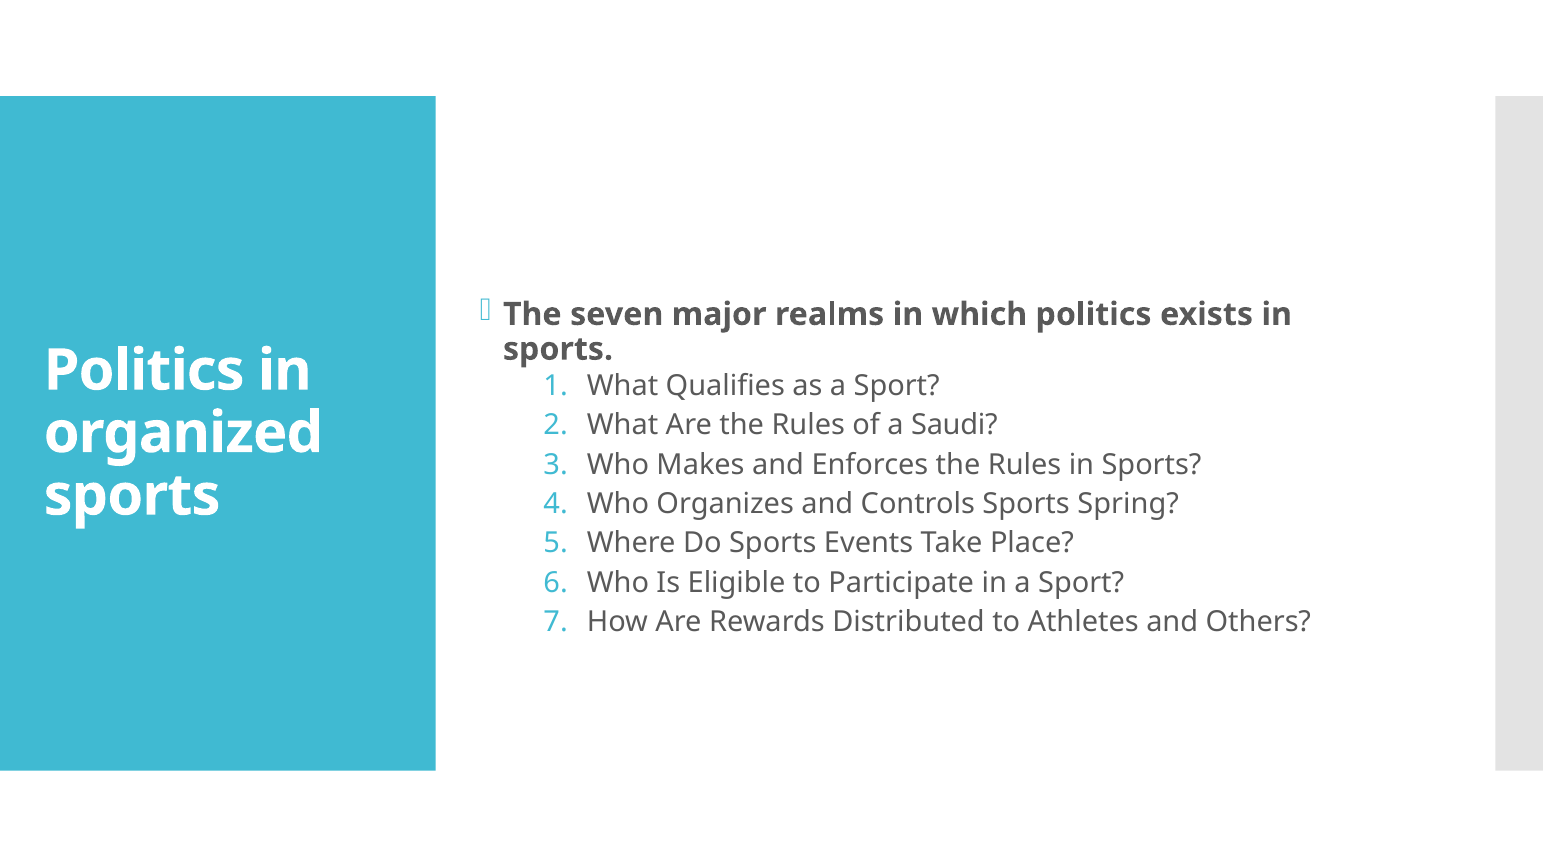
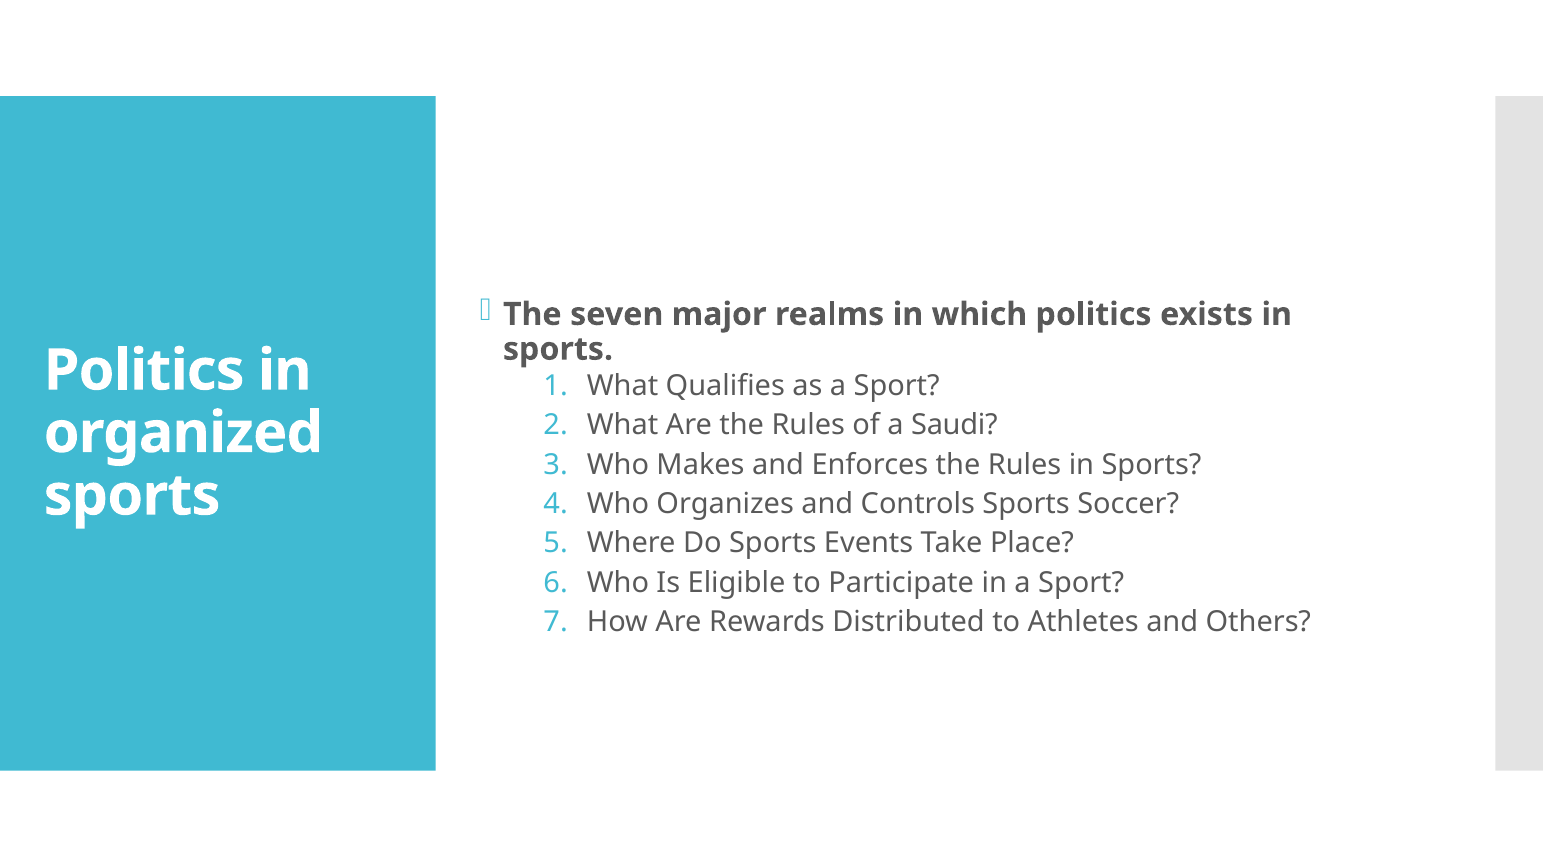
Spring: Spring -> Soccer (1128, 504)
